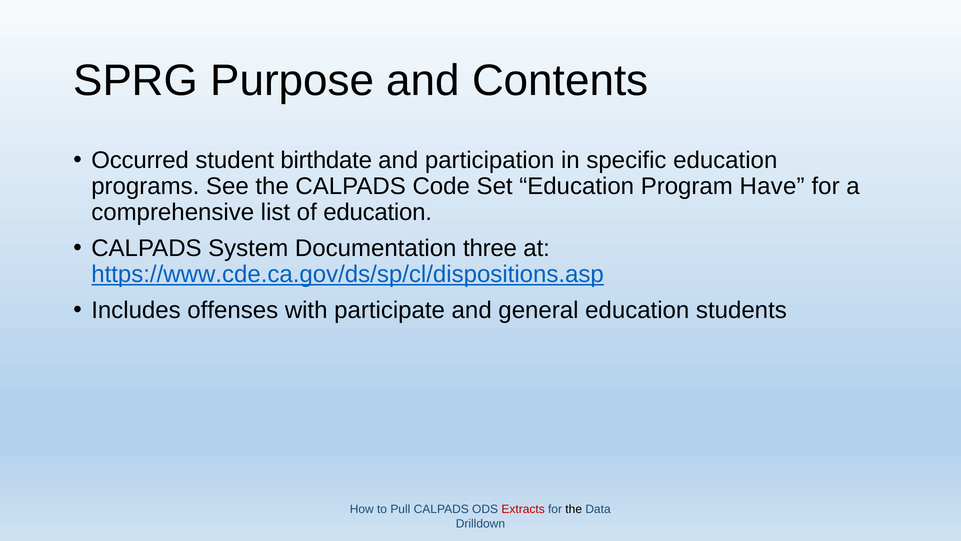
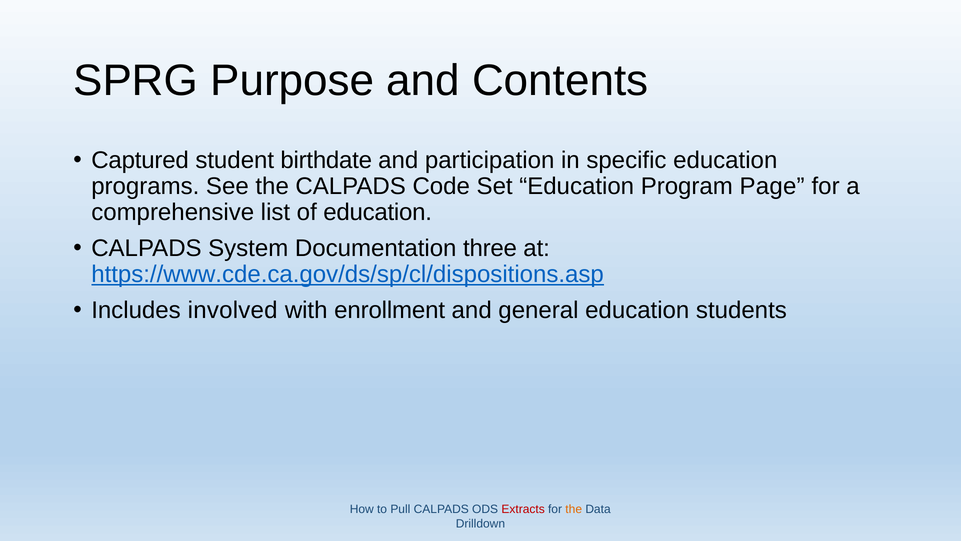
Occurred: Occurred -> Captured (140, 160)
Have: Have -> Page (772, 186)
offenses: offenses -> involved (233, 310)
participate: participate -> enrollment (390, 310)
the colour: black -> orange (574, 509)
